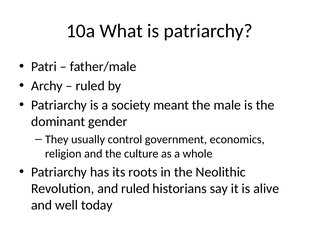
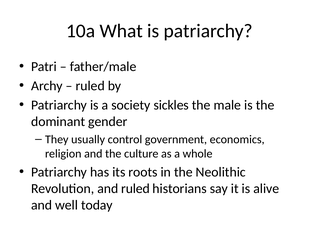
meant: meant -> sickles (171, 105)
